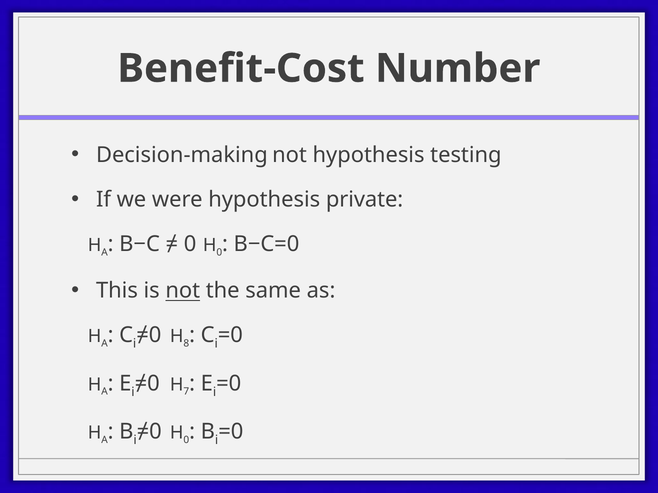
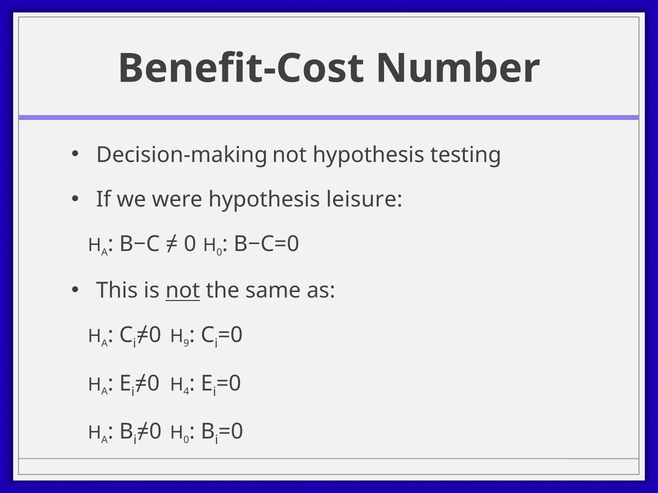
private: private -> leisure (364, 200)
8: 8 -> 9 (186, 344)
7: 7 -> 4 (186, 392)
